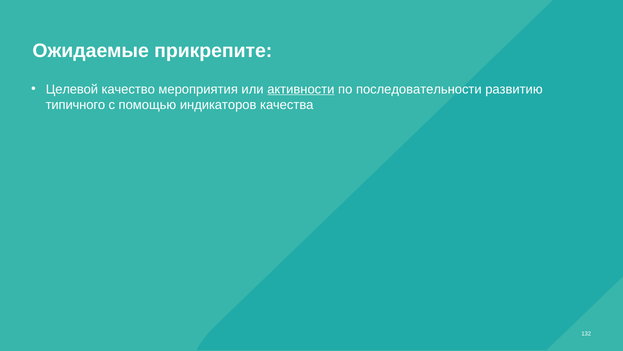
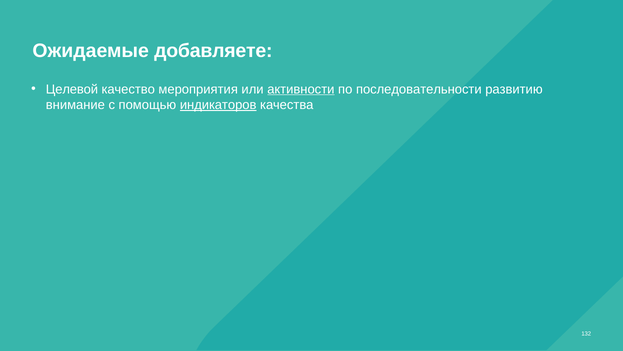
прикрепите: прикрепите -> добавляете (213, 51)
типичного: типичного -> внимание (75, 105)
индикаторов underline: none -> present (218, 105)
